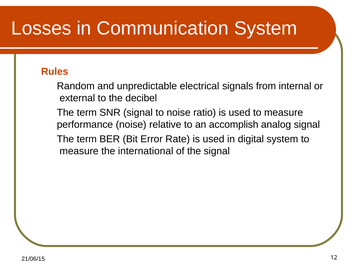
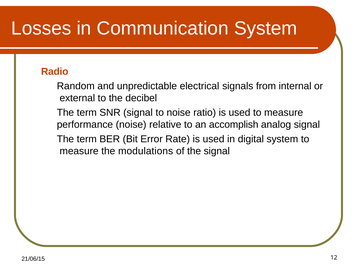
Rules: Rules -> Radio (55, 72)
international: international -> modulations (146, 151)
